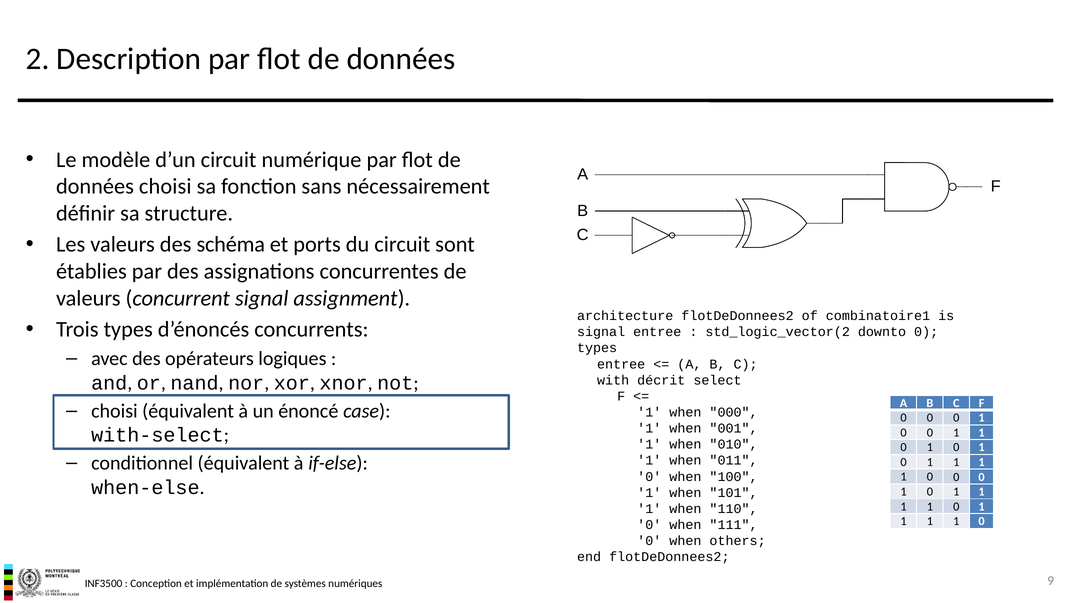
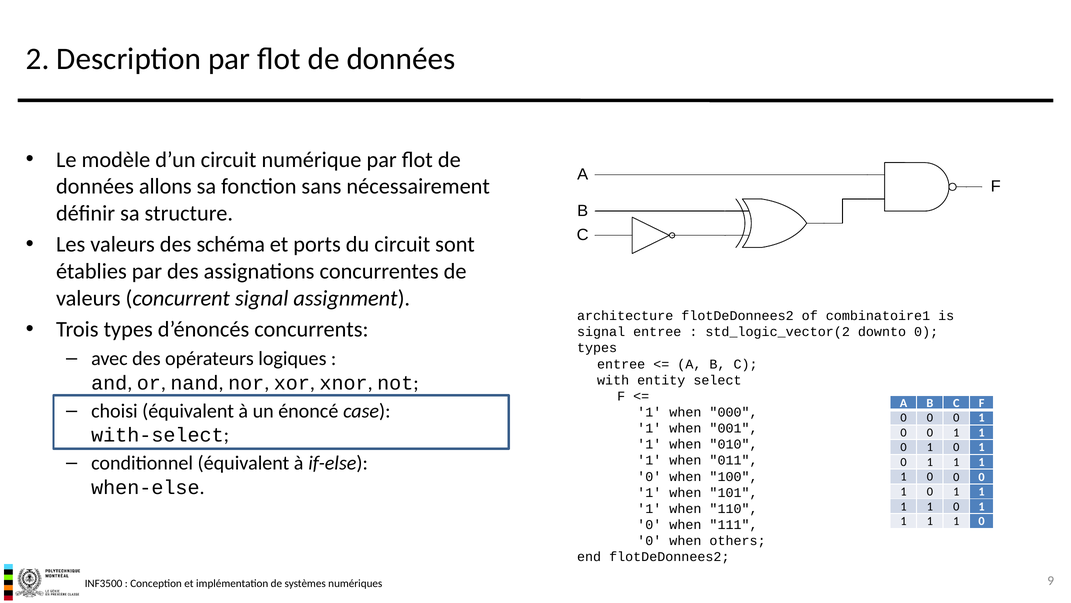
données choisi: choisi -> allons (165, 186)
décrit: décrit -> entity (661, 380)
